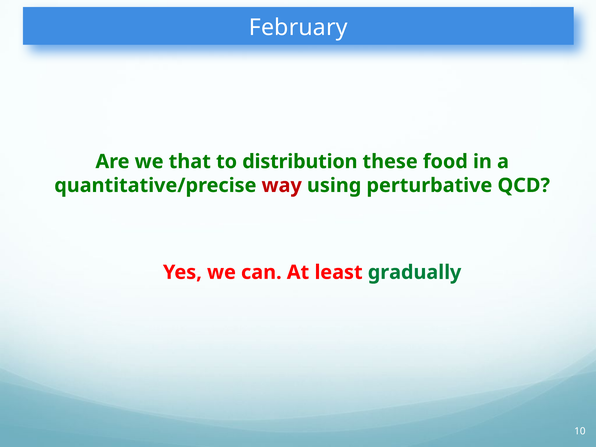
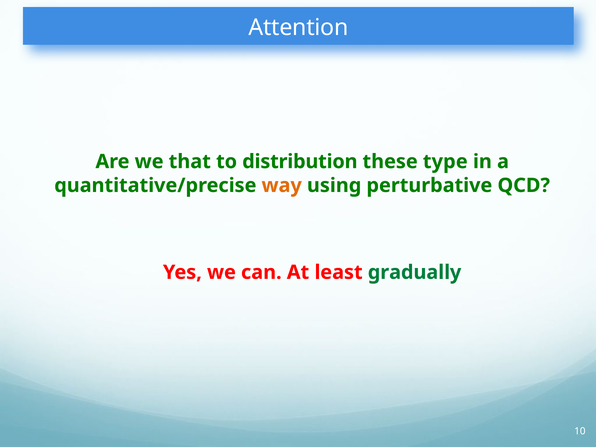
February: February -> Attention (298, 28)
food: food -> type (445, 162)
way colour: red -> orange (282, 185)
